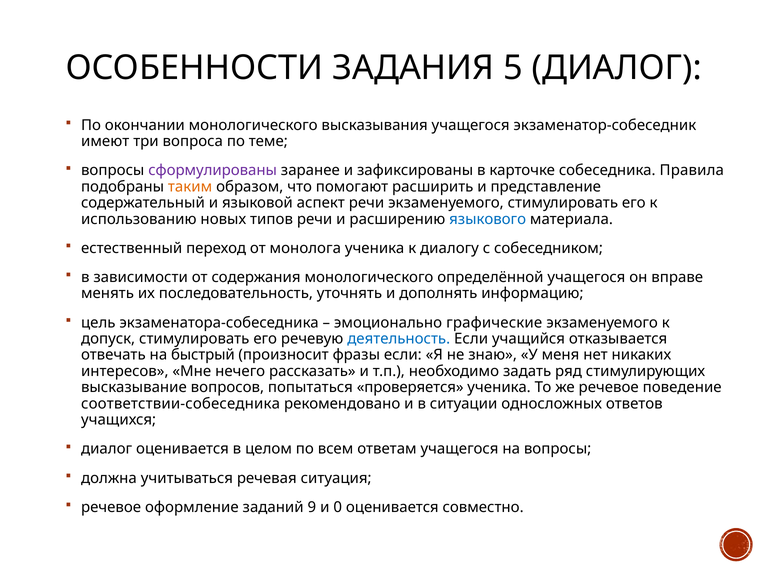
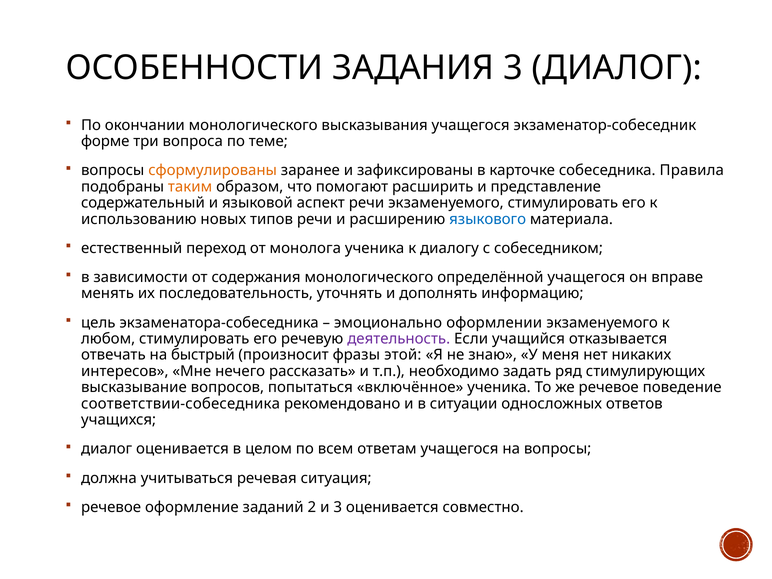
ЗАДАНИЯ 5: 5 -> 3 (513, 68)
имеют: имеют -> форме (105, 141)
сформулированы colour: purple -> orange (213, 170)
графические: графические -> оформлении (494, 323)
допуск: допуск -> любом (108, 339)
деятельность colour: blue -> purple (399, 339)
фразы если: если -> этой (403, 355)
проверяется: проверяется -> включённое (410, 387)
9: 9 -> 2 (312, 507)
и 0: 0 -> 3 (338, 507)
